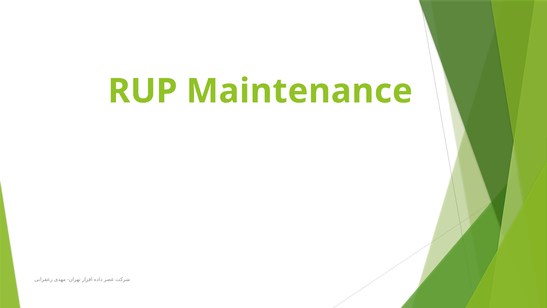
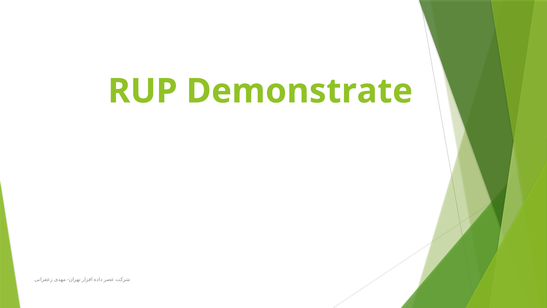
Maintenance: Maintenance -> Demonstrate (300, 91)
